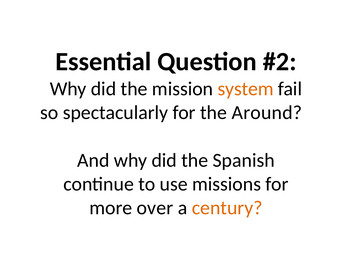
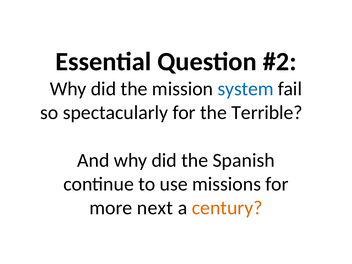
system colour: orange -> blue (246, 89)
Around: Around -> Terrible (267, 113)
over: over -> next (155, 208)
